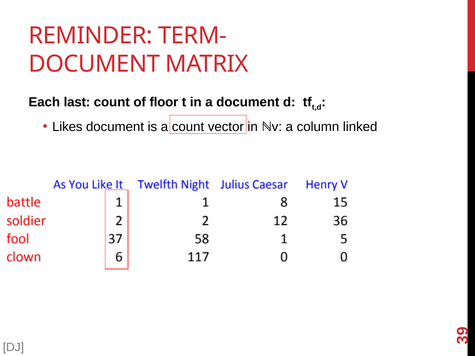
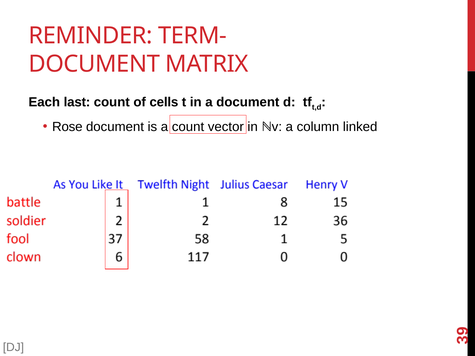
floor: floor -> cells (164, 102)
Likes: Likes -> Rose (67, 127)
